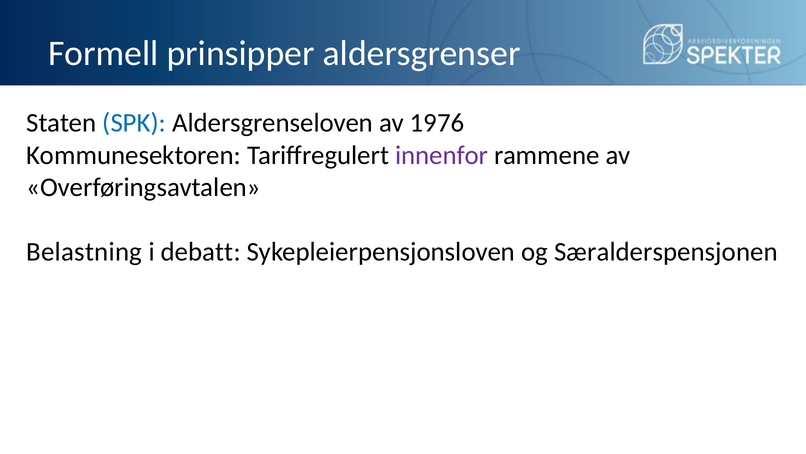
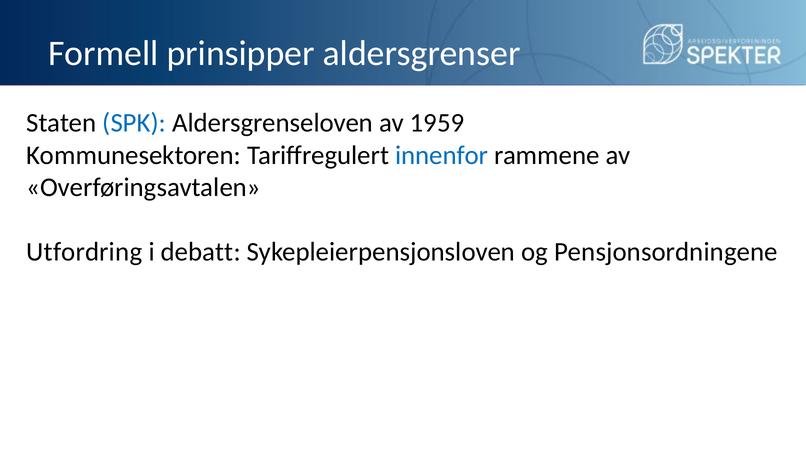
1976: 1976 -> 1959 (437, 123)
innenfor colour: purple -> blue (442, 155)
Belastning: Belastning -> Utfordring (84, 252)
Særalderspensjonen: Særalderspensjonen -> Pensjonsordningene (666, 252)
